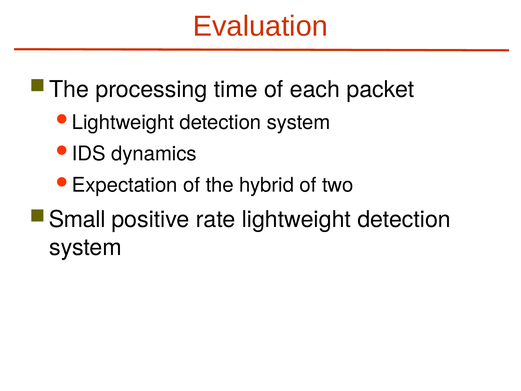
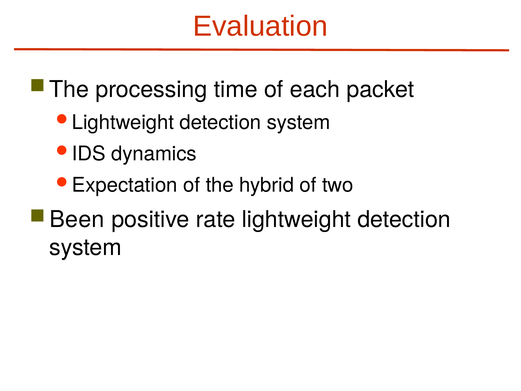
Small: Small -> Been (77, 220)
